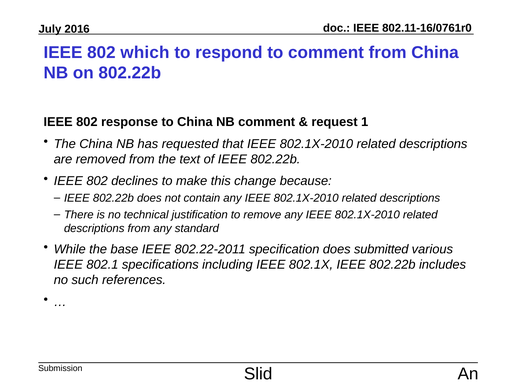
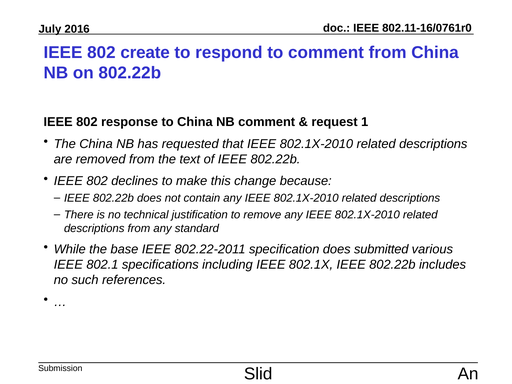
which: which -> create (145, 52)
